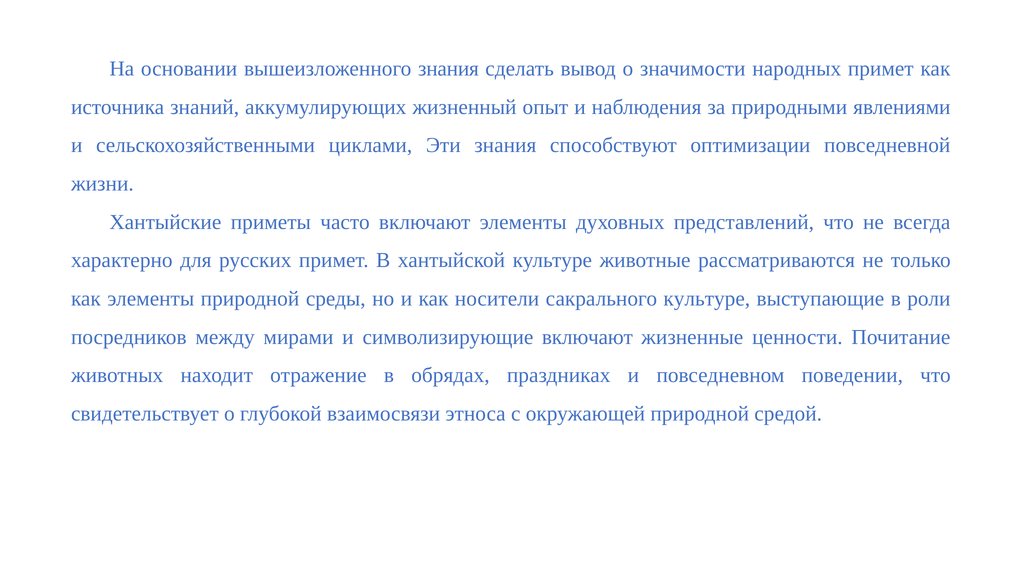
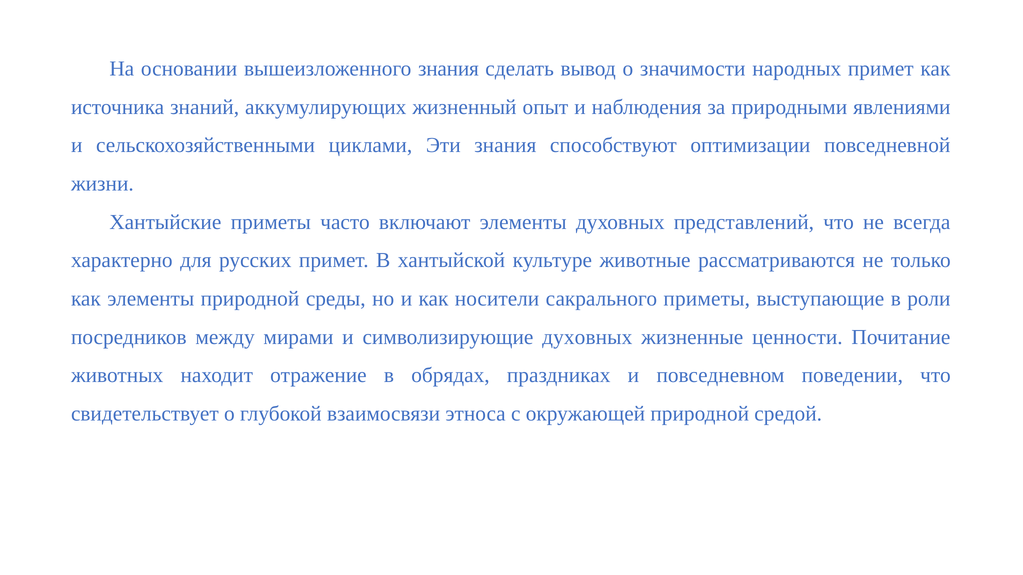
сакрального культуре: культуре -> приметы (707, 299)
символизирующие включают: включают -> духовных (587, 337)
